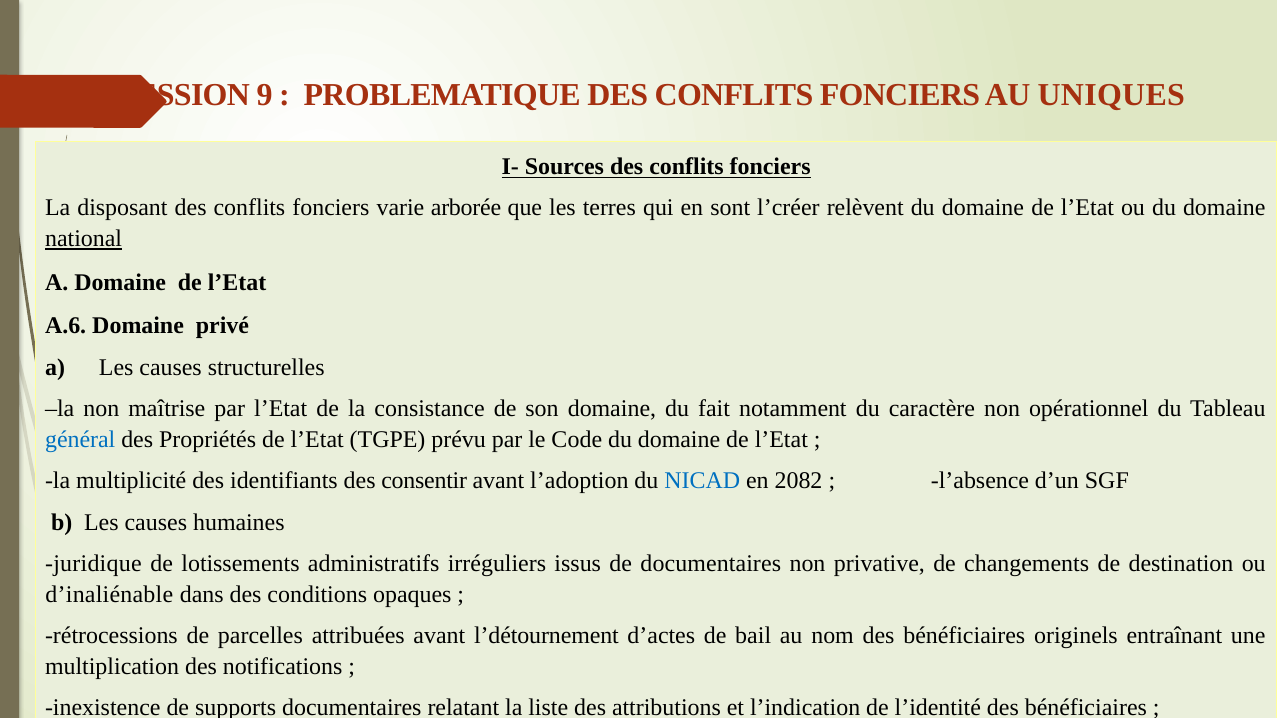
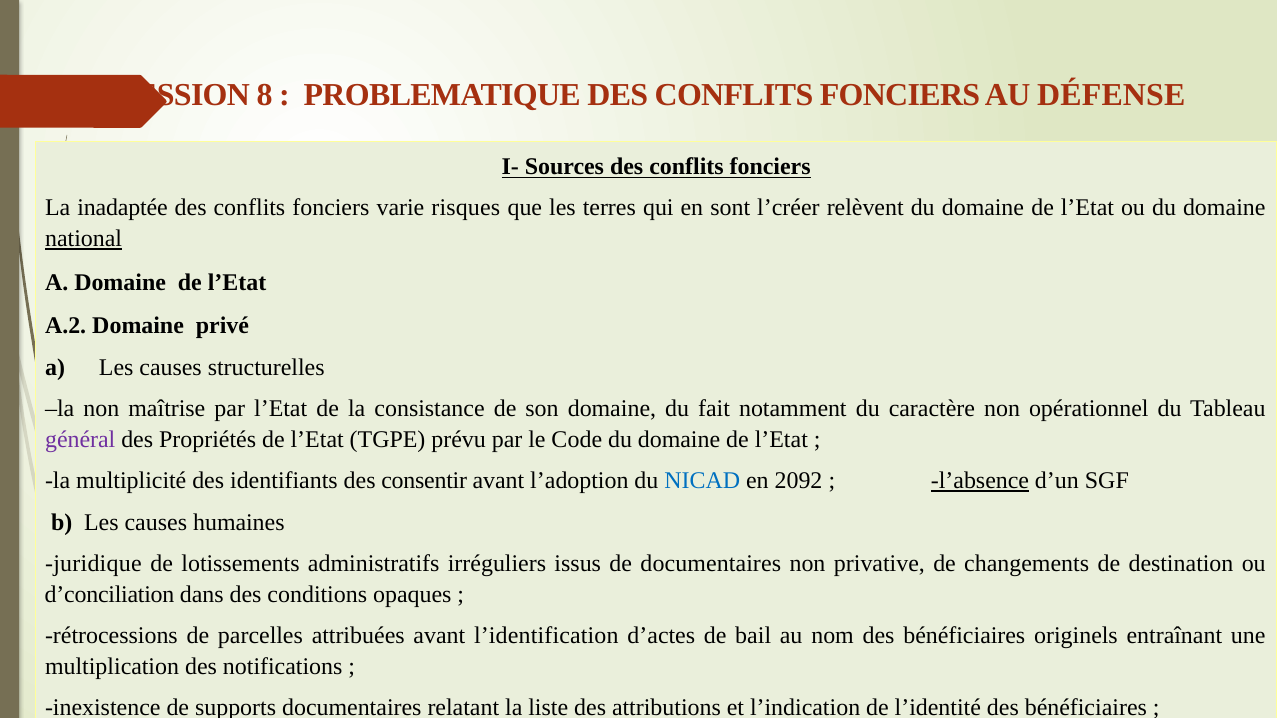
9: 9 -> 8 (264, 95)
UNIQUES: UNIQUES -> DÉFENSE (1111, 95)
disposant: disposant -> inadaptée (123, 208)
arborée: arborée -> risques (466, 208)
A.6: A.6 -> A.2 (66, 326)
général colour: blue -> purple (80, 440)
2082: 2082 -> 2092 (799, 481)
l’absence underline: none -> present (980, 481)
d’inaliénable: d’inaliénable -> d’conciliation (110, 594)
l’détournement: l’détournement -> l’identification (546, 636)
